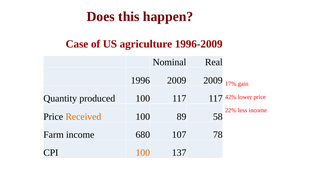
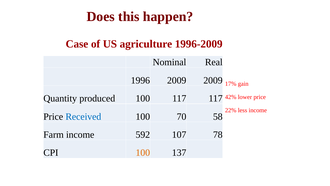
Received colour: orange -> blue (83, 116)
89: 89 -> 70 (182, 116)
680: 680 -> 592 (143, 134)
